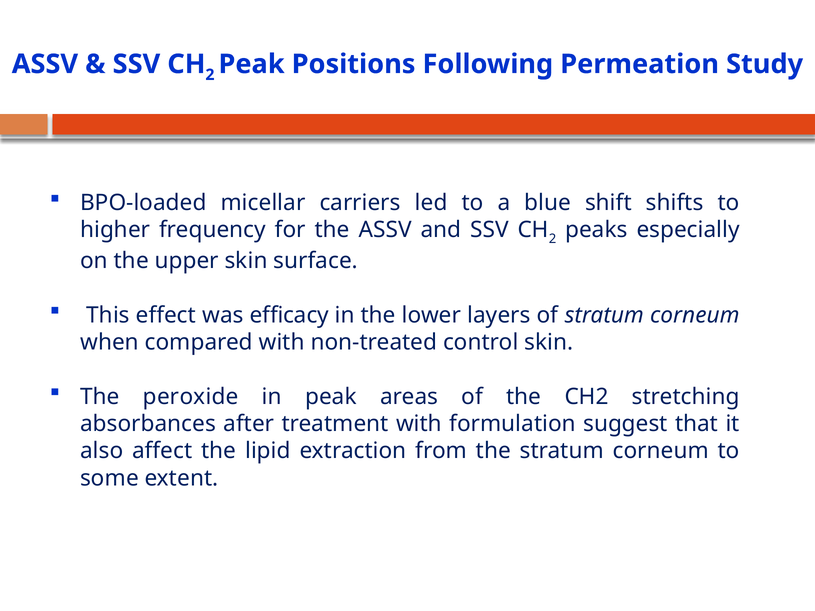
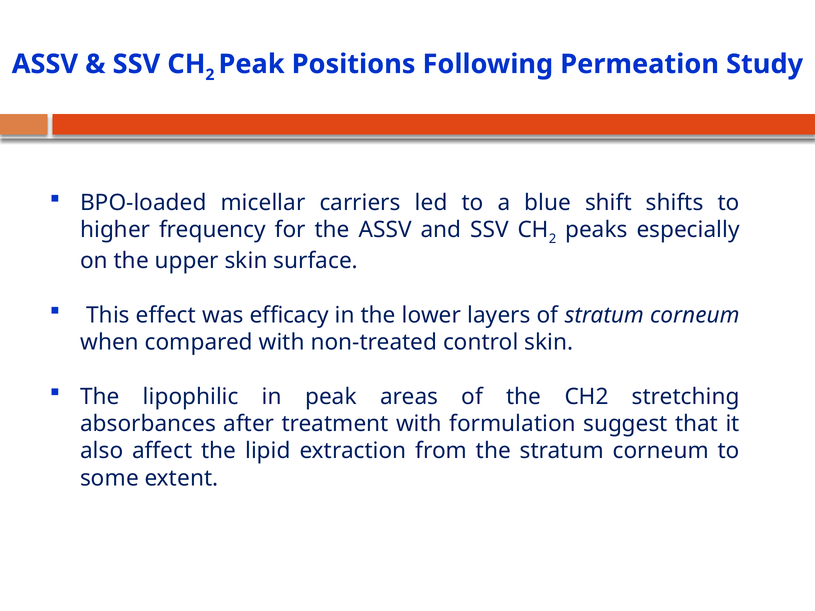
peroxide: peroxide -> lipophilic (191, 397)
